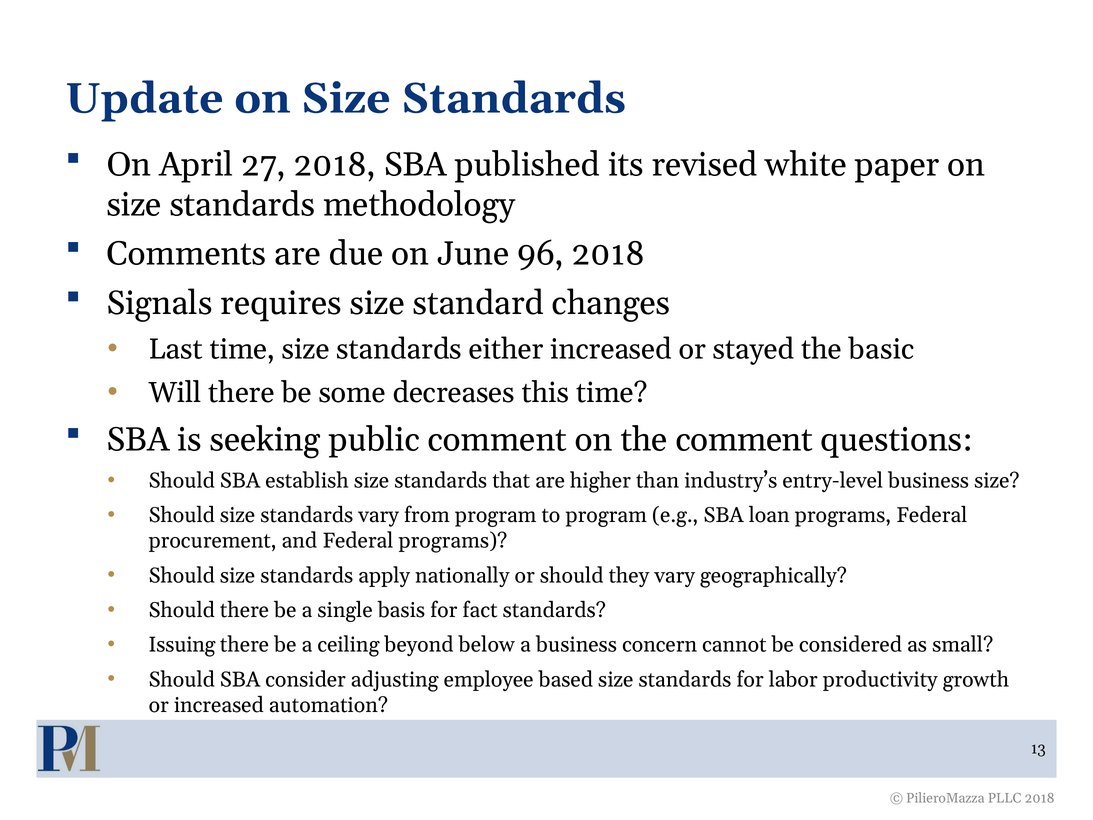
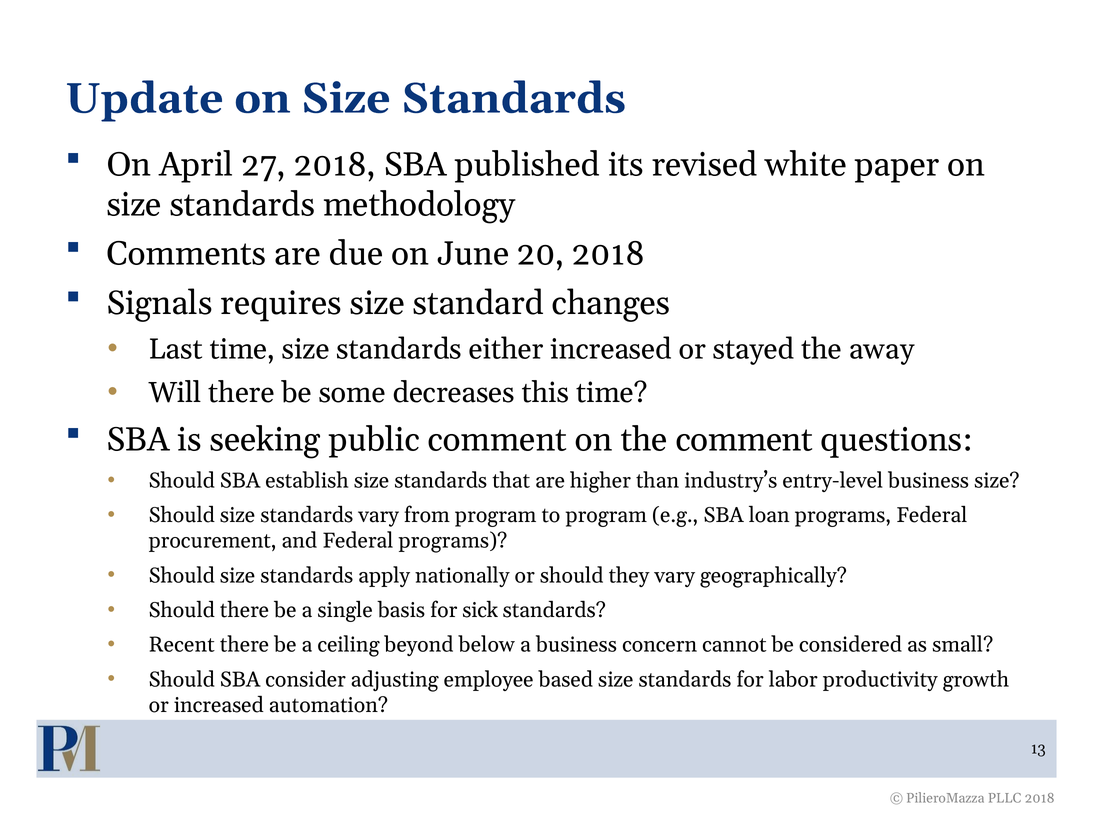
96: 96 -> 20 (541, 254)
basic: basic -> away (882, 349)
fact: fact -> sick (480, 610)
Issuing: Issuing -> Recent (182, 645)
